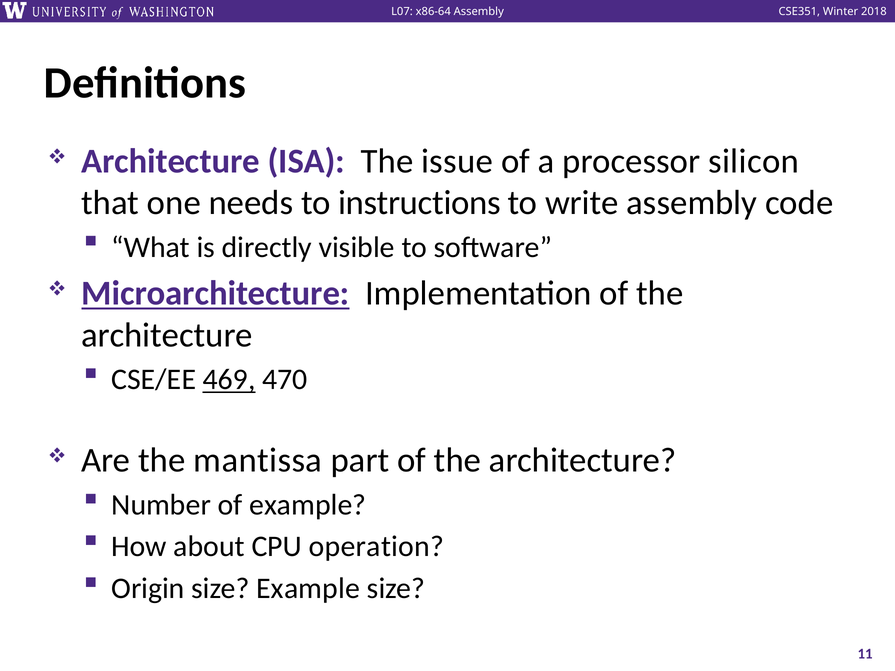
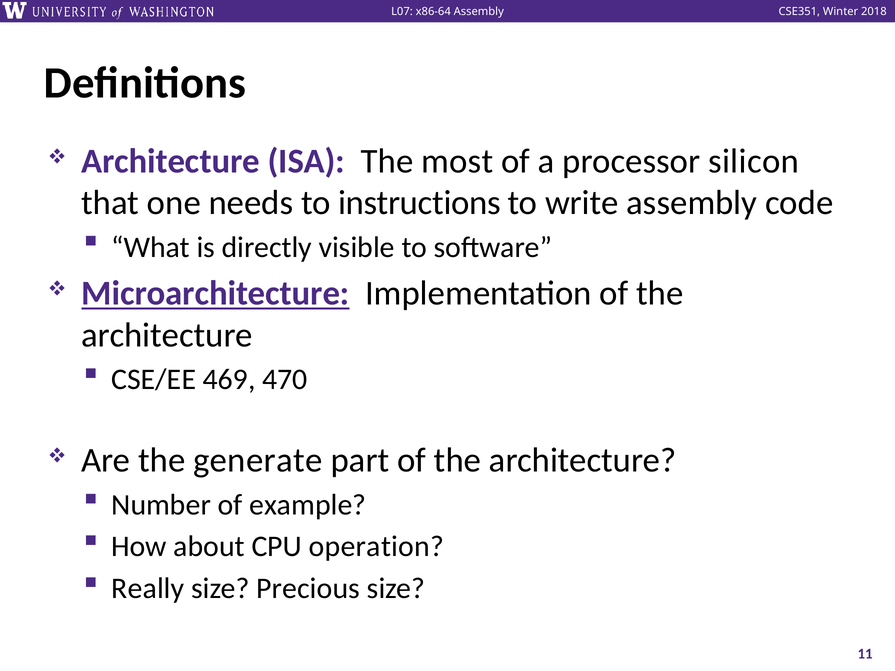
issue: issue -> most (457, 161)
469 underline: present -> none (229, 380)
mantissa: mantissa -> generate (258, 461)
Origin: Origin -> Really (148, 588)
size Example: Example -> Precious (308, 588)
